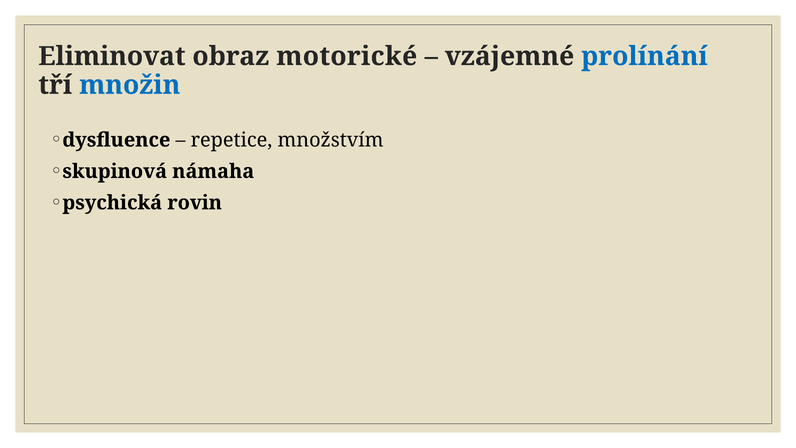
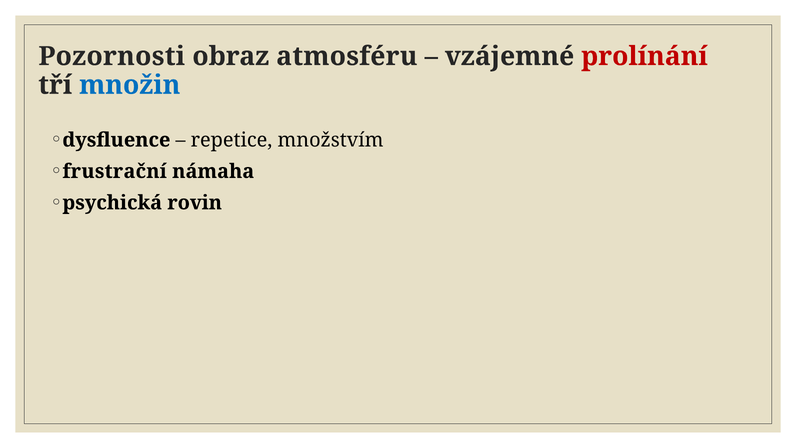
Eliminovat: Eliminovat -> Pozornosti (112, 56)
motorické: motorické -> atmosféru (347, 56)
prolínání colour: blue -> red (644, 56)
skupinová: skupinová -> frustrační (115, 171)
